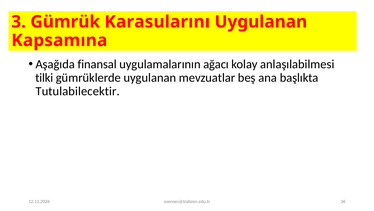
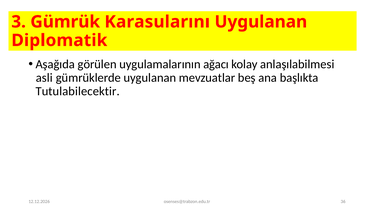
Kapsamına: Kapsamına -> Diplomatik (59, 40)
finansal: finansal -> görülen (97, 64)
tilki: tilki -> asli (44, 78)
